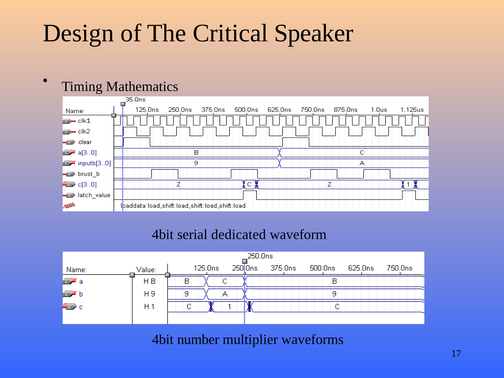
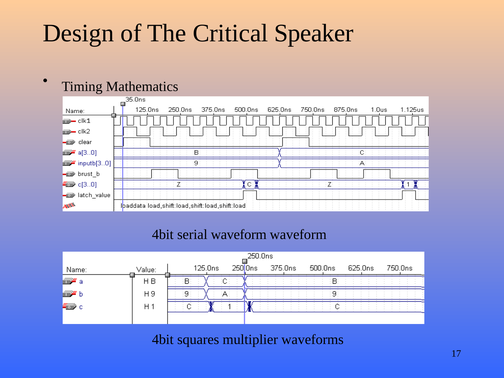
serial dedicated: dedicated -> waveform (239, 234)
number: number -> squares (198, 339)
